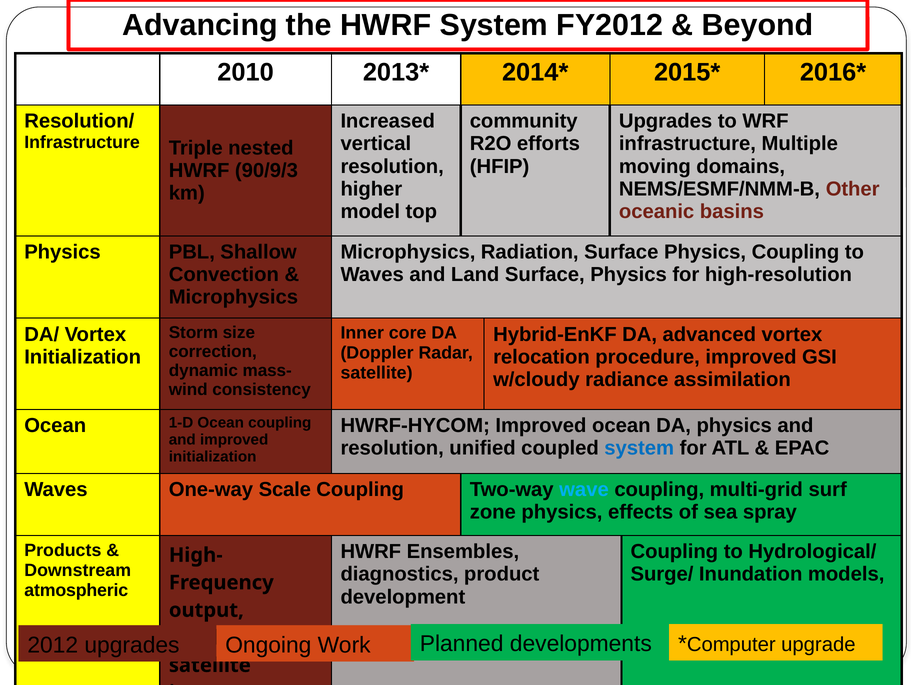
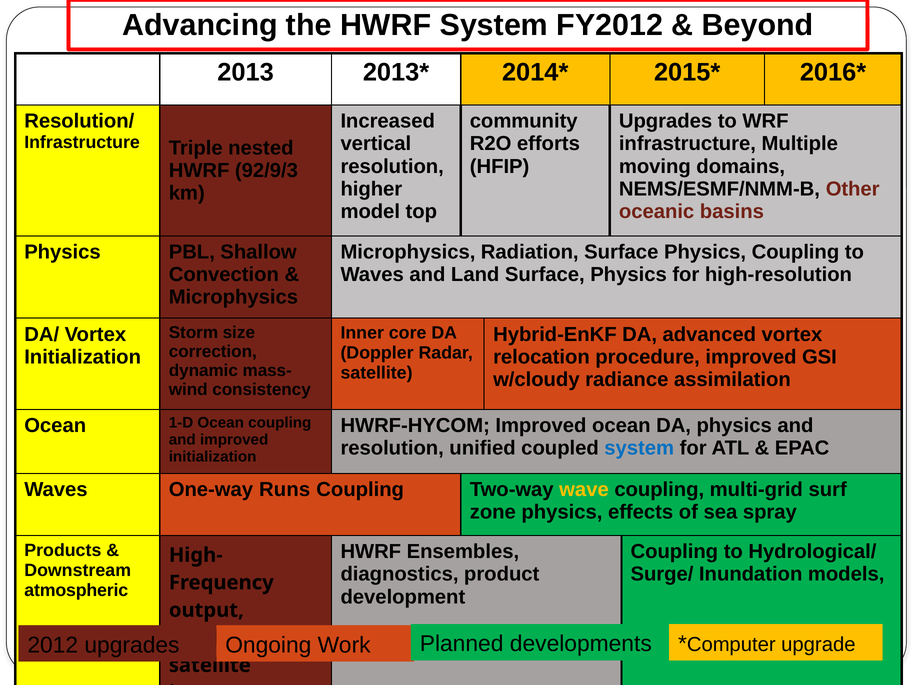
2010: 2010 -> 2013 (246, 72)
90/9/3: 90/9/3 -> 92/9/3 (266, 170)
Scale: Scale -> Runs (285, 489)
wave colour: light blue -> yellow (584, 489)
